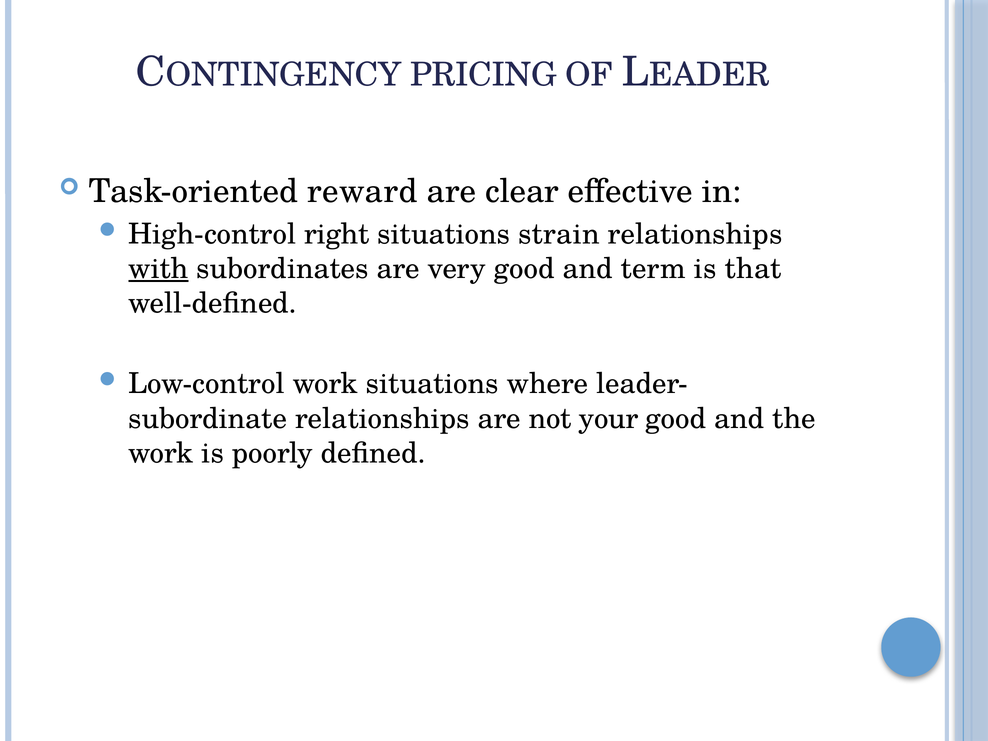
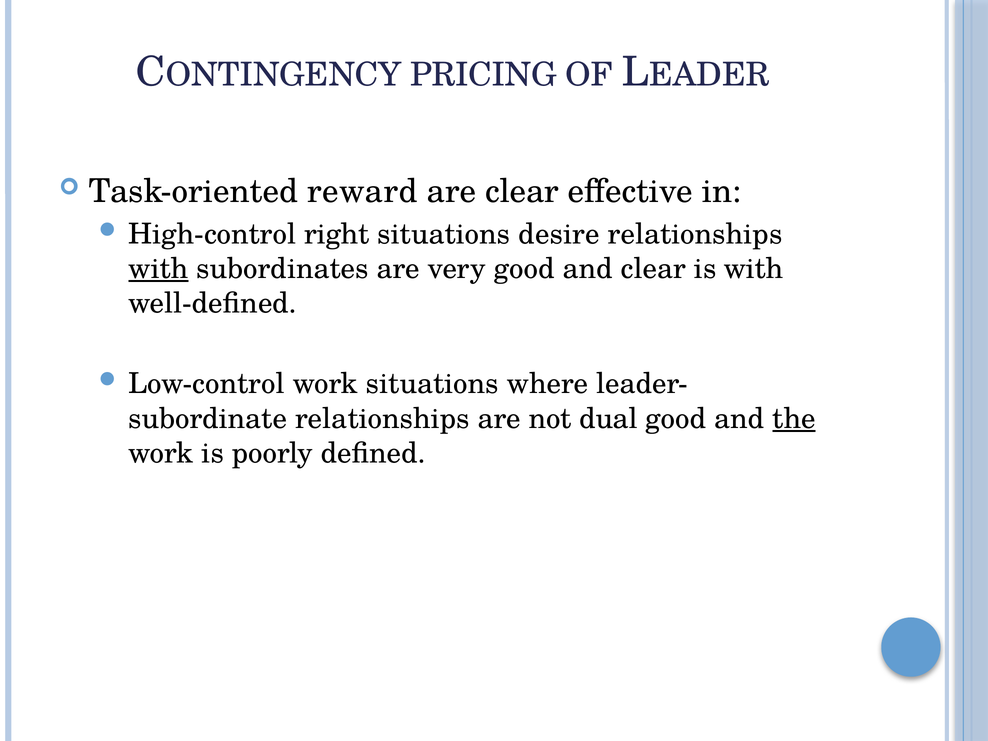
strain: strain -> desire (559, 234)
and term: term -> clear (653, 269)
is that: that -> with (754, 269)
your: your -> dual (609, 419)
the underline: none -> present (794, 419)
